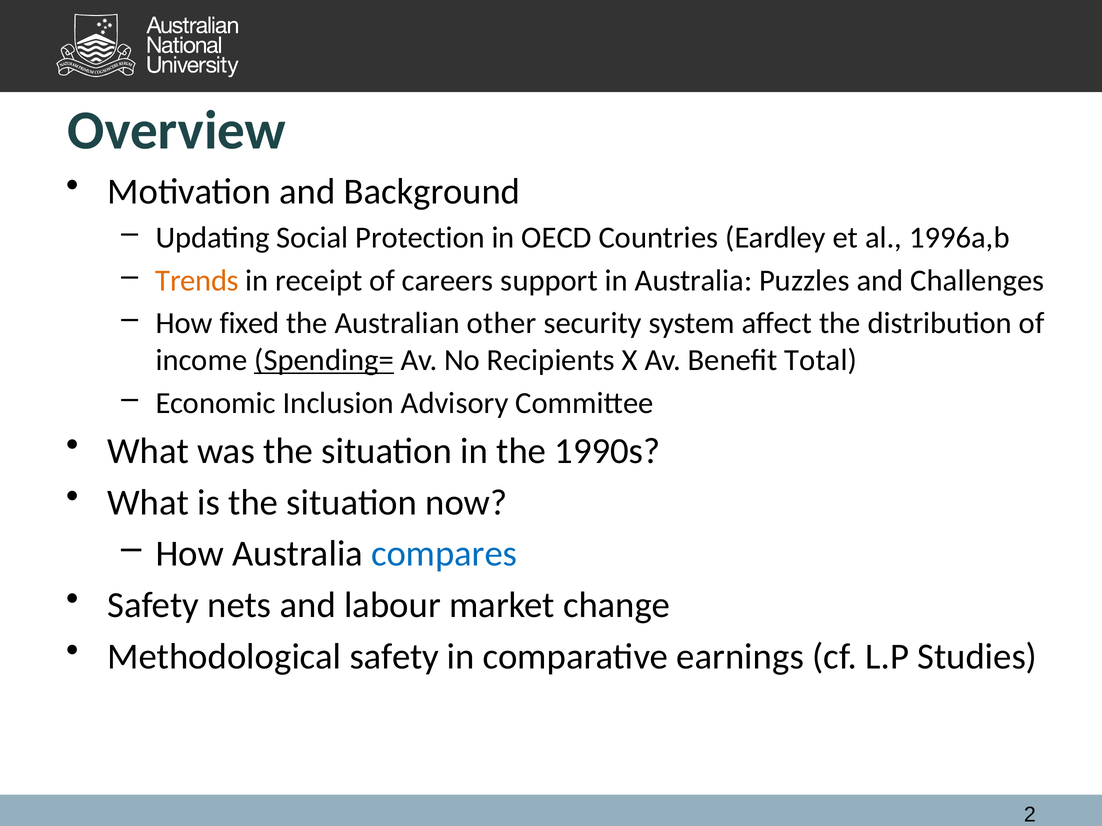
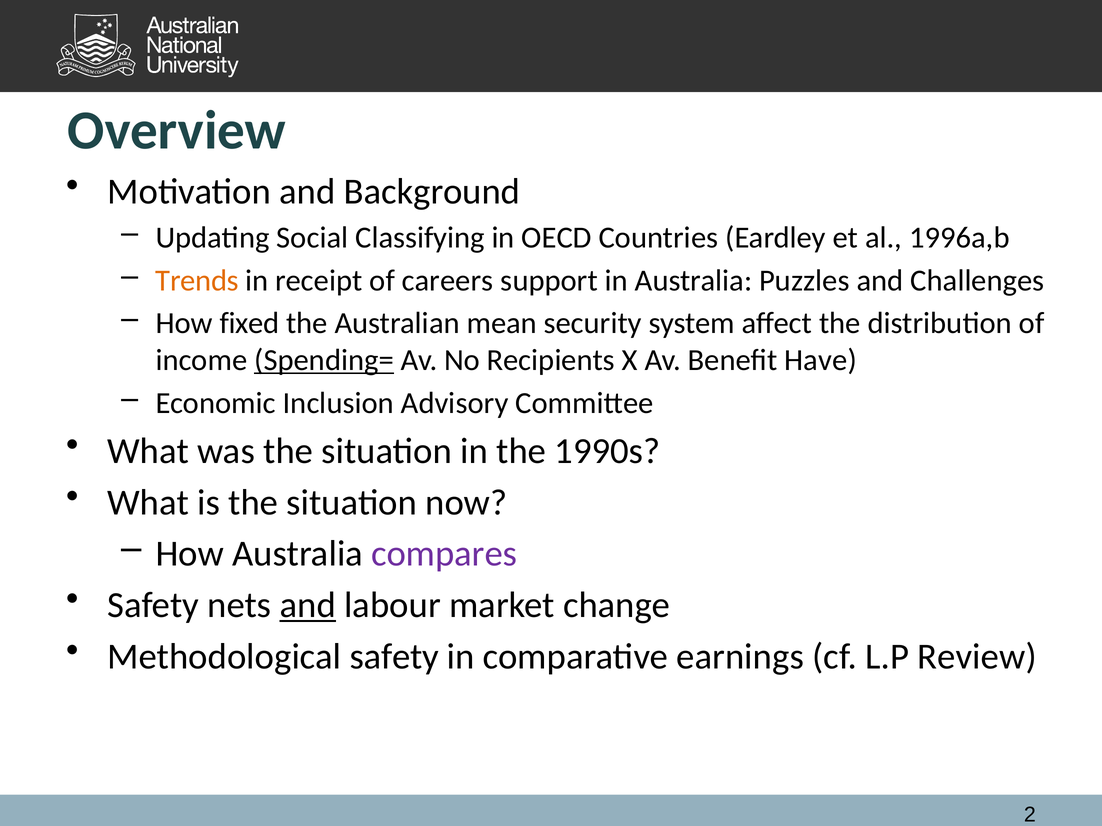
Protection: Protection -> Classifying (420, 238)
other: other -> mean (502, 324)
Total: Total -> Have (821, 360)
compares colour: blue -> purple (444, 554)
and underline: none -> present (308, 606)
Studies: Studies -> Review (977, 657)
